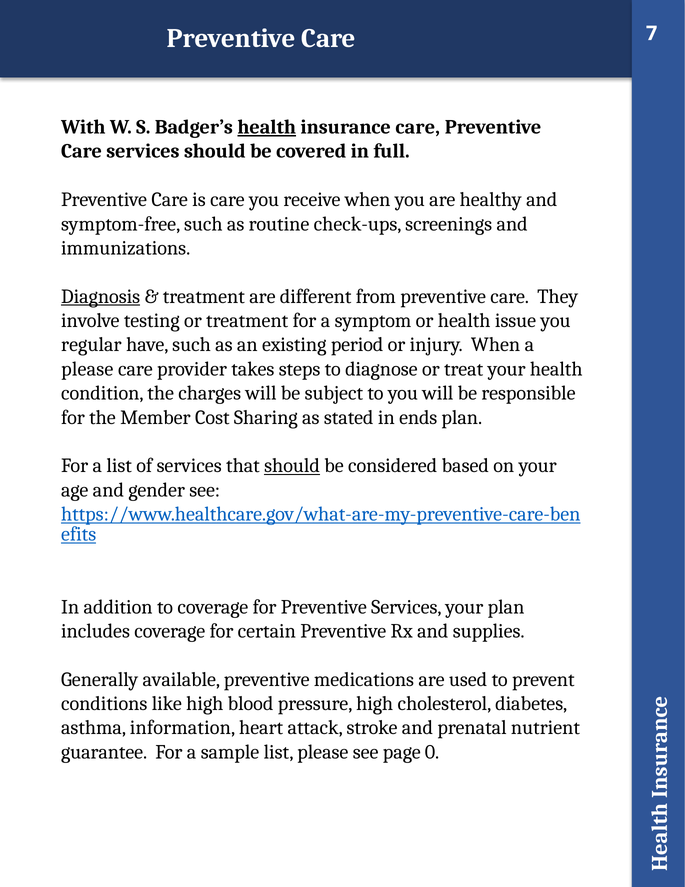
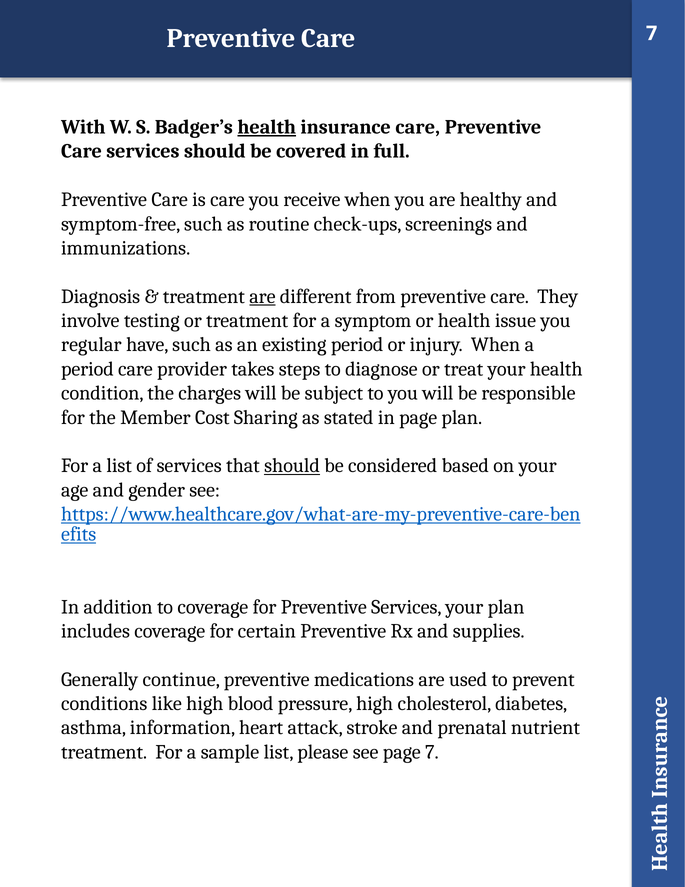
Diagnosis underline: present -> none (101, 296)
are underline: none -> present (262, 296)
please: please -> period (87, 369)
in ends: ends -> page (418, 417)
available: available -> continue (181, 679)
guarantee: guarantee -> treatment (104, 752)
page 0: 0 -> 7 (432, 752)
